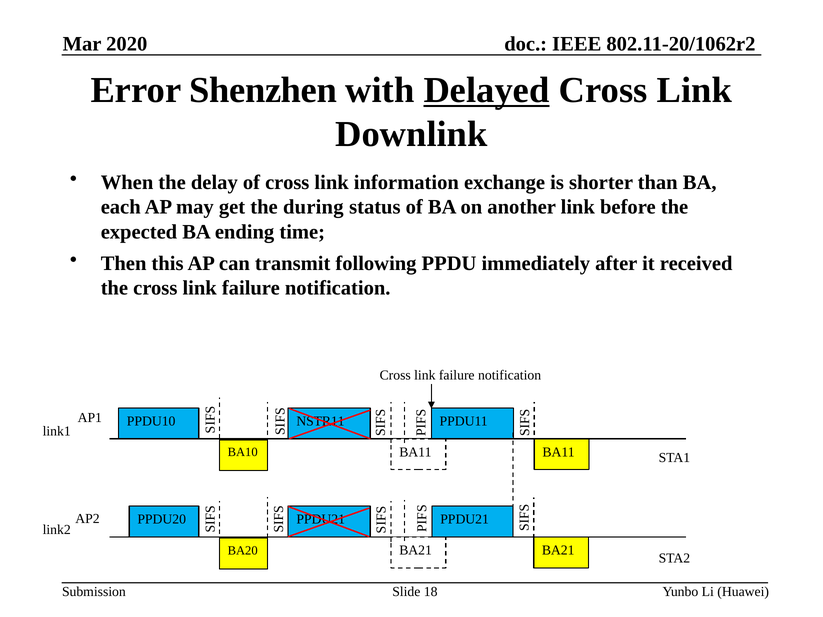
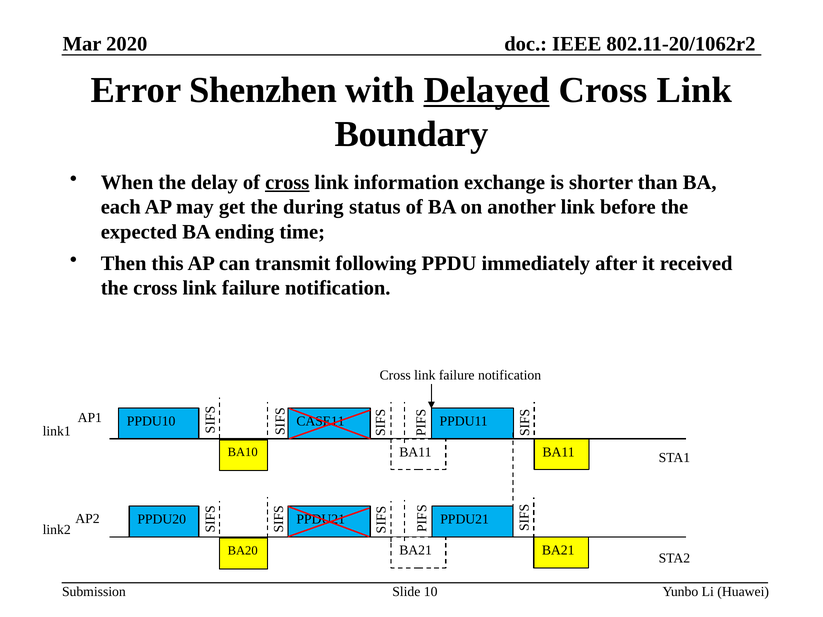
Downlink: Downlink -> Boundary (412, 134)
cross underline: none -> present (287, 183)
NSTR11: NSTR11 -> CASE11 (320, 421)
18: 18 -> 10 (431, 592)
